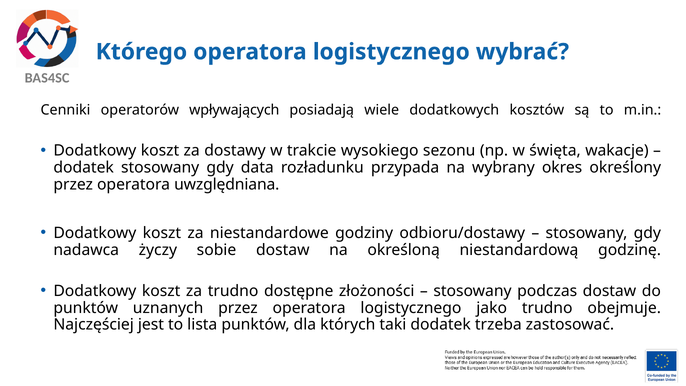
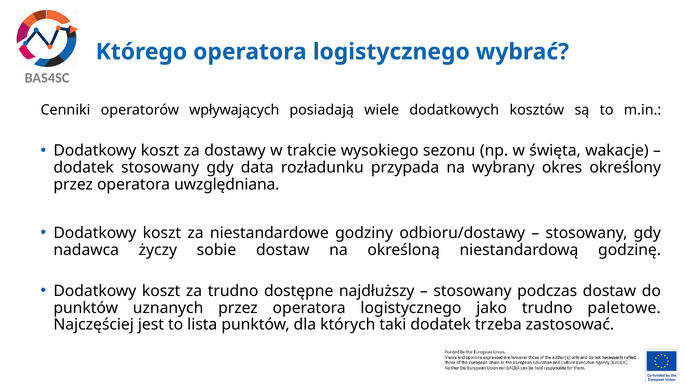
złożoności: złożoności -> najdłuższy (377, 291)
obejmuje: obejmuje -> paletowe (624, 308)
